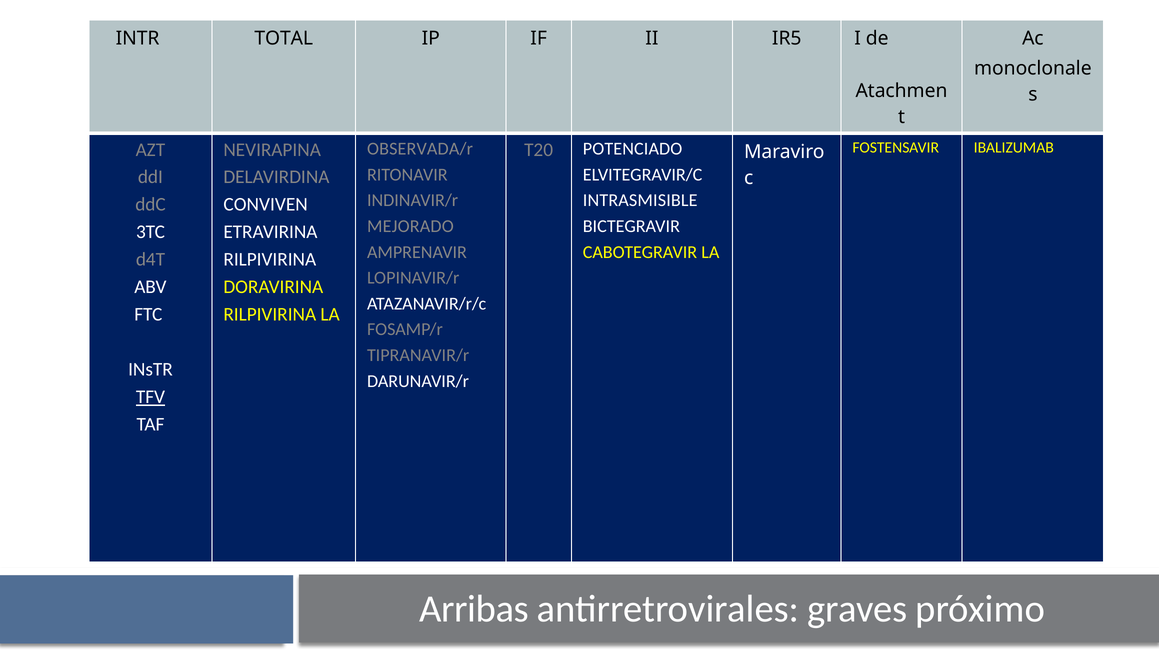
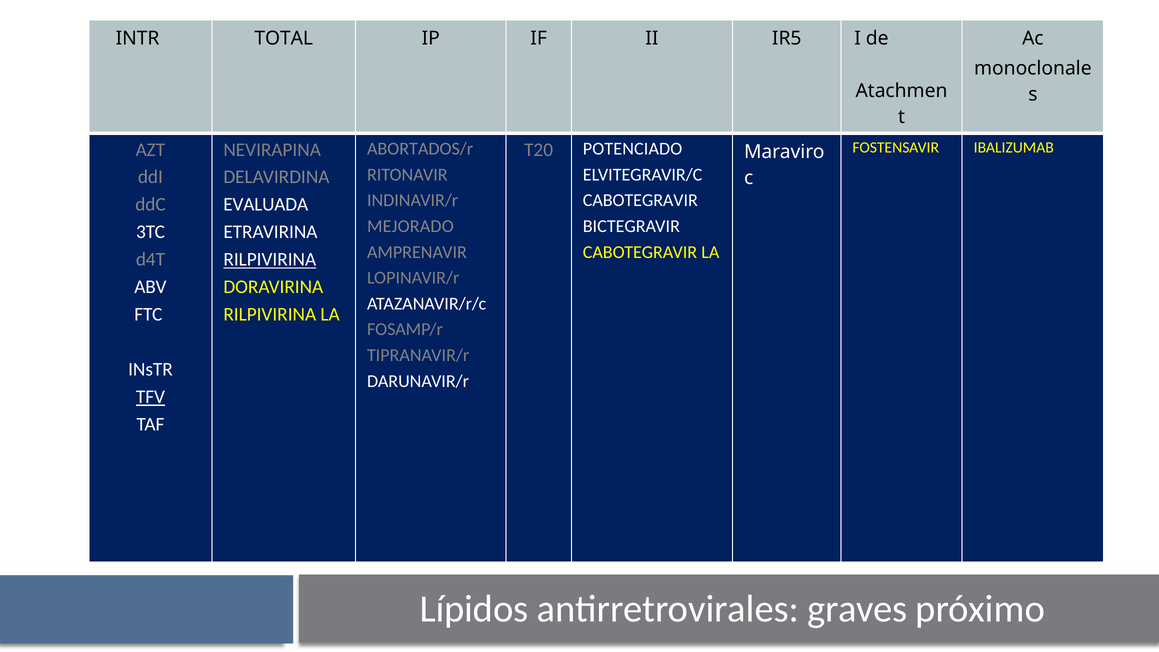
OBSERVADA/r: OBSERVADA/r -> ABORTADOS/r (420, 149)
INTRASMISIBLE: INTRASMISIBLE -> CABOTEGRAVIR (640, 200)
CONVIVEN: CONVIVEN -> EVALUADA (266, 205)
RILPIVIRINA underline: none -> present (270, 260)
Arribas: Arribas -> Lípidos (474, 609)
